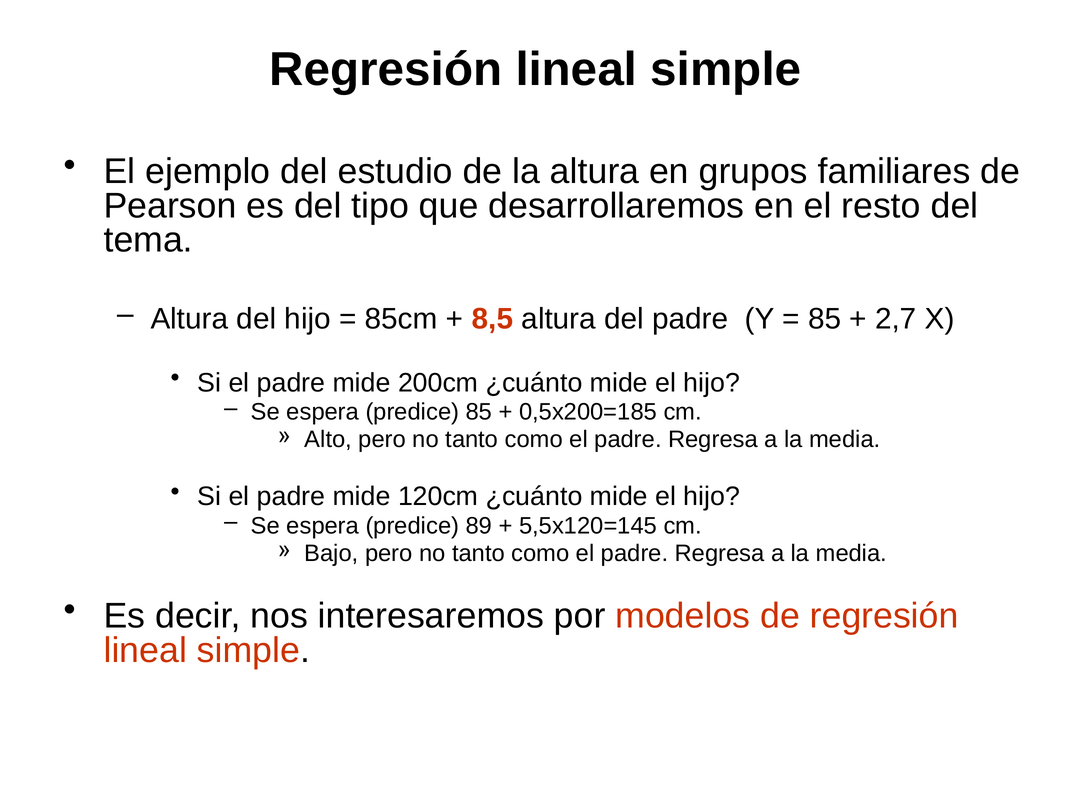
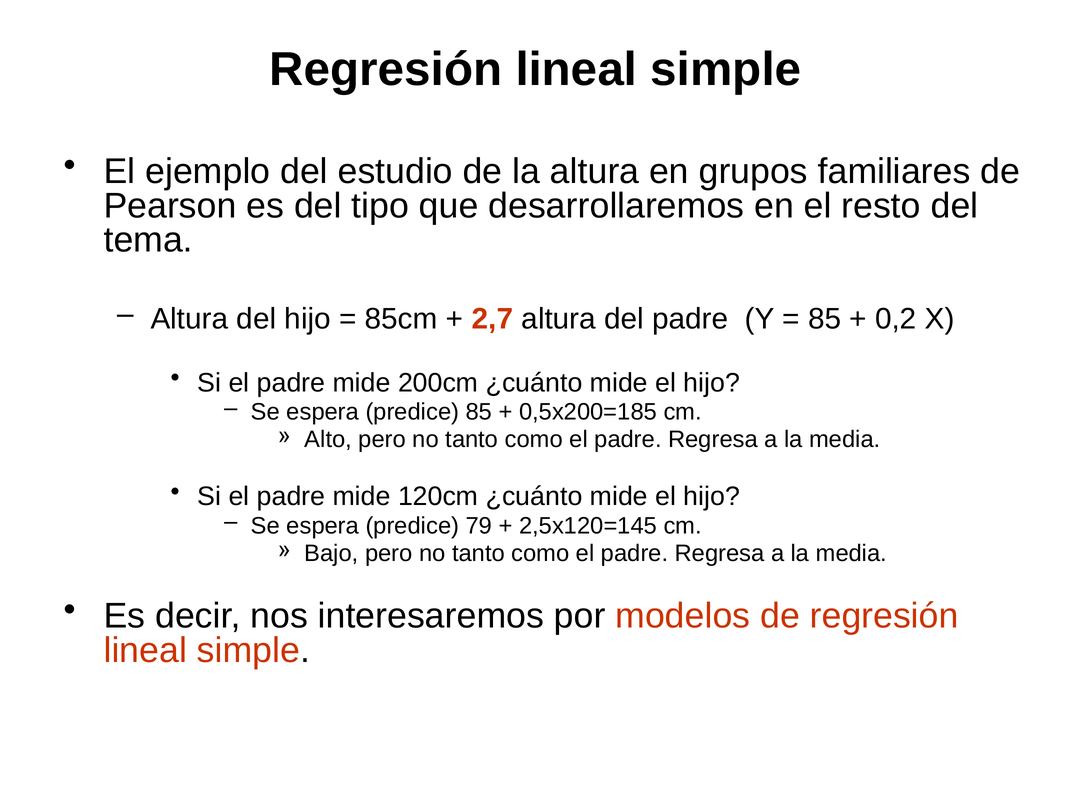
8,5: 8,5 -> 2,7 (492, 319)
2,7: 2,7 -> 0,2 (896, 319)
89: 89 -> 79 (479, 526)
5,5x120=145: 5,5x120=145 -> 2,5x120=145 (588, 526)
